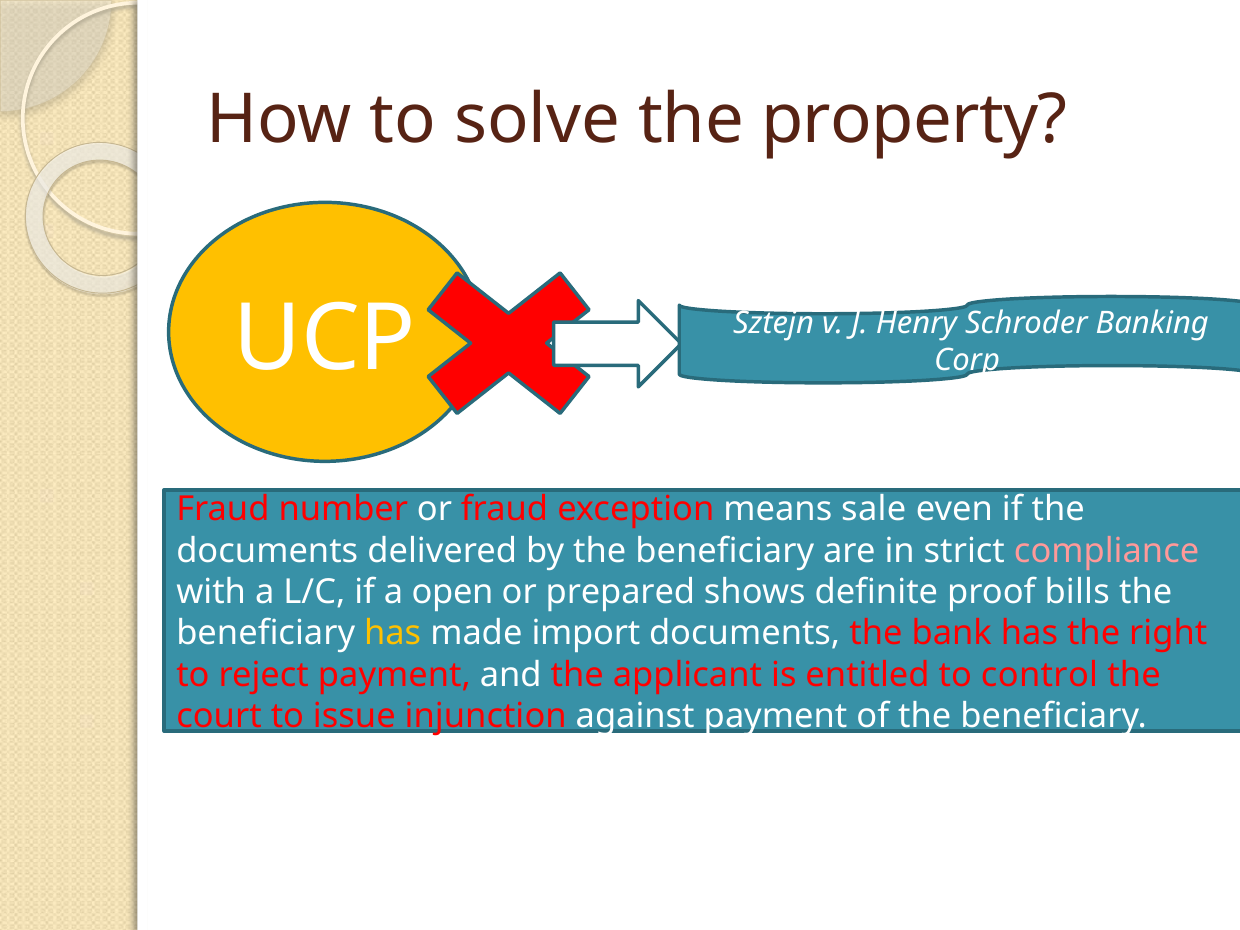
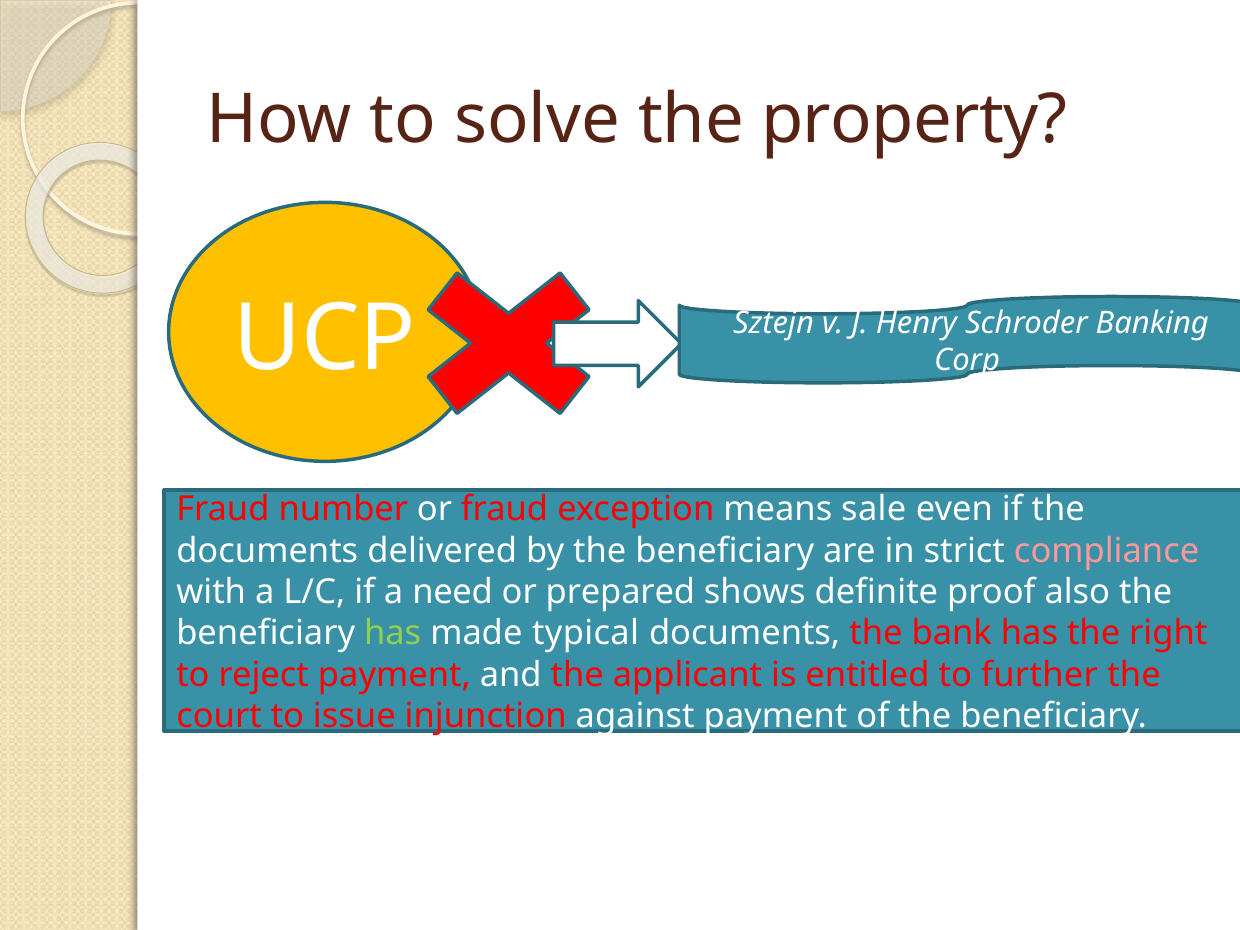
open: open -> need (453, 592)
bills: bills -> also (1077, 592)
has colour: yellow -> light green (393, 634)
import: import -> typical (586, 634)
control: control -> further (1040, 675)
